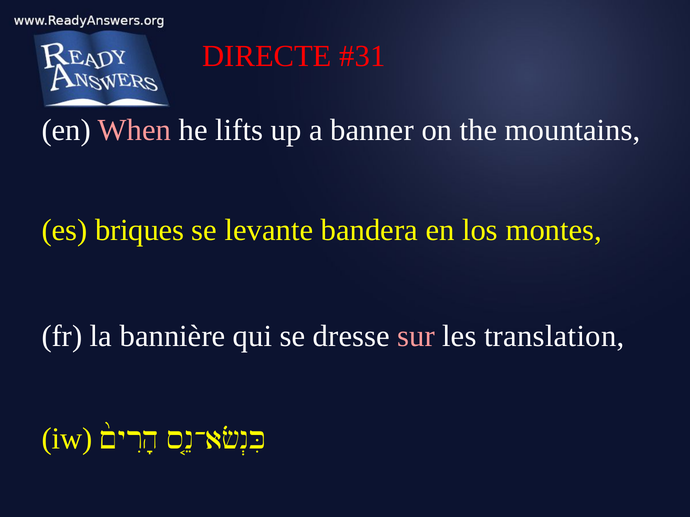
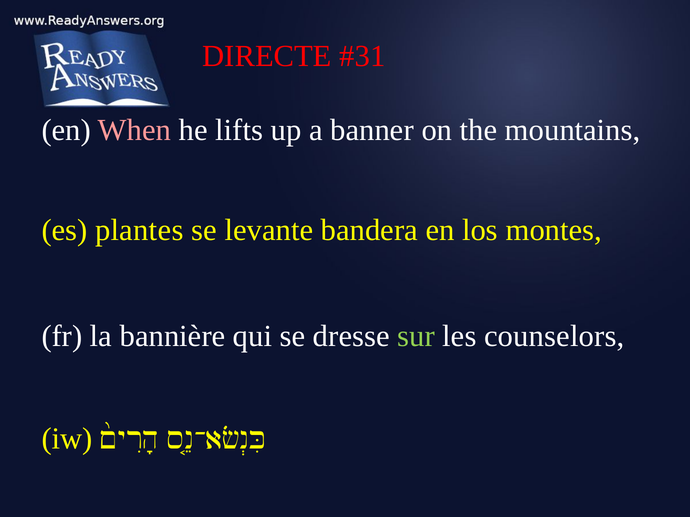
briques: briques -> plantes (139, 230)
sur colour: pink -> light green (416, 337)
translation: translation -> counselors (554, 337)
